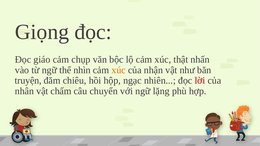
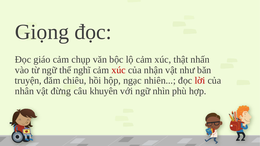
nhìn: nhìn -> nghĩ (82, 70)
xúc colour: orange -> red (119, 70)
chấm: chấm -> đừng (61, 91)
chuyển: chuyển -> khuyên (104, 91)
lặng: lặng -> nhìn (161, 91)
